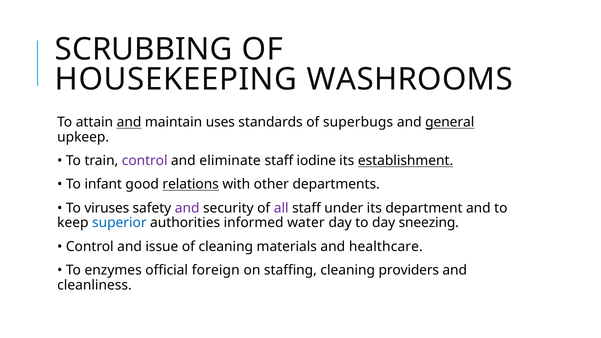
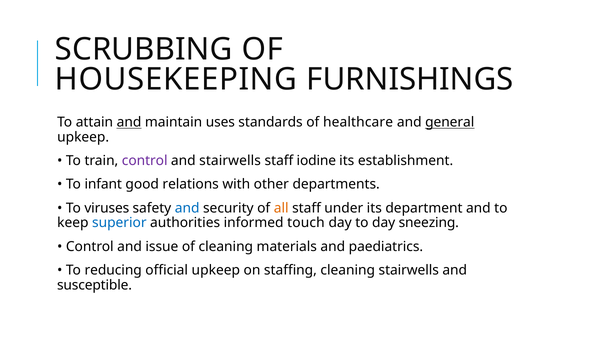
WASHROOMS: WASHROOMS -> FURNISHINGS (410, 80)
superbugs: superbugs -> healthcare (358, 122)
and eliminate: eliminate -> stairwells (230, 161)
establishment underline: present -> none (406, 161)
relations underline: present -> none (191, 184)
and colour: purple -> blue (187, 208)
all colour: purple -> orange (281, 208)
water: water -> touch (306, 223)
healthcare: healthcare -> paediatrics (386, 247)
enzymes: enzymes -> reducing (113, 270)
official foreign: foreign -> upkeep (216, 270)
cleaning providers: providers -> stairwells (409, 270)
cleanliness: cleanliness -> susceptible (95, 285)
